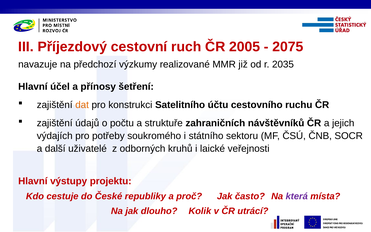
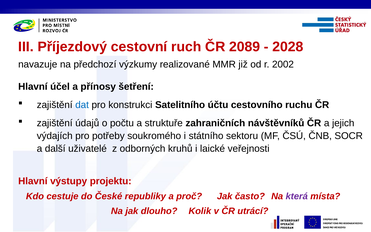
2005: 2005 -> 2089 (245, 47)
2075: 2075 -> 2028 (288, 47)
2035: 2035 -> 2002 (283, 64)
dat colour: orange -> blue (82, 105)
